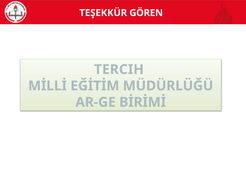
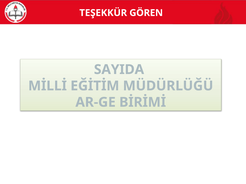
TERCIH: TERCIH -> SAYIDA (119, 70)
